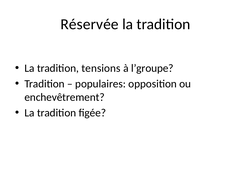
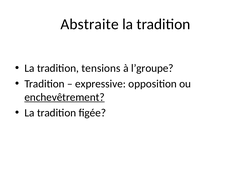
Réservée: Réservée -> Abstraite (90, 24)
populaires: populaires -> expressive (101, 84)
enchevêtrement underline: none -> present (65, 97)
